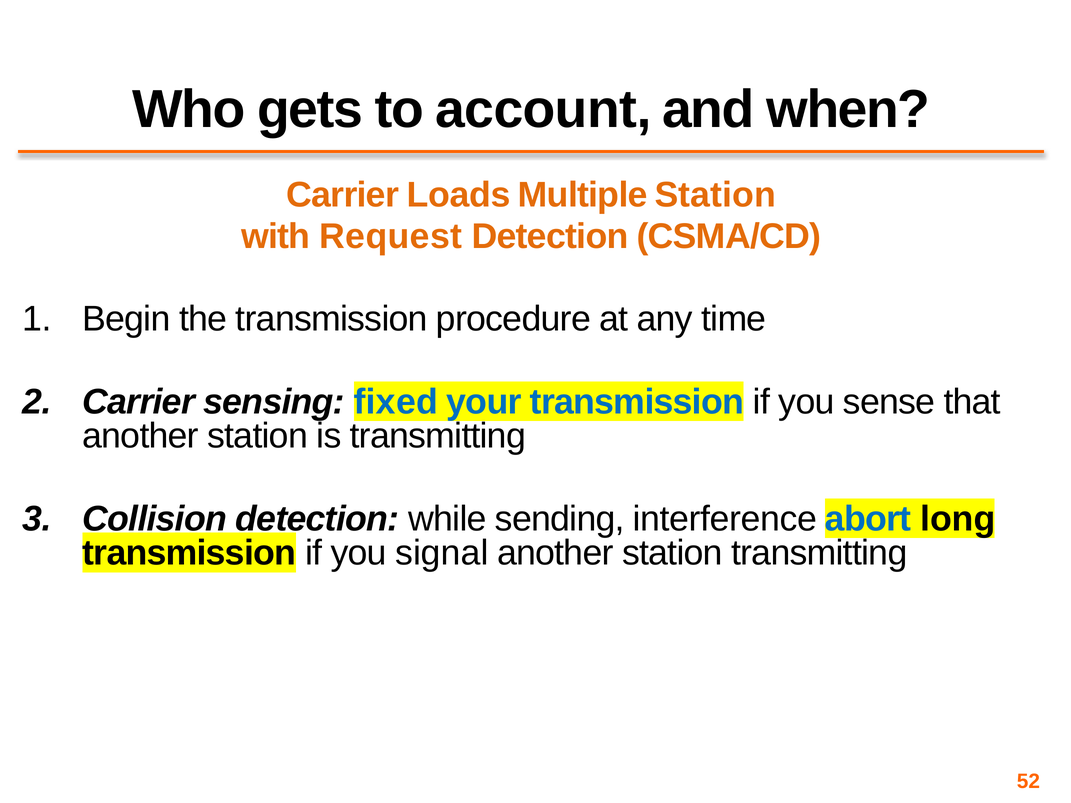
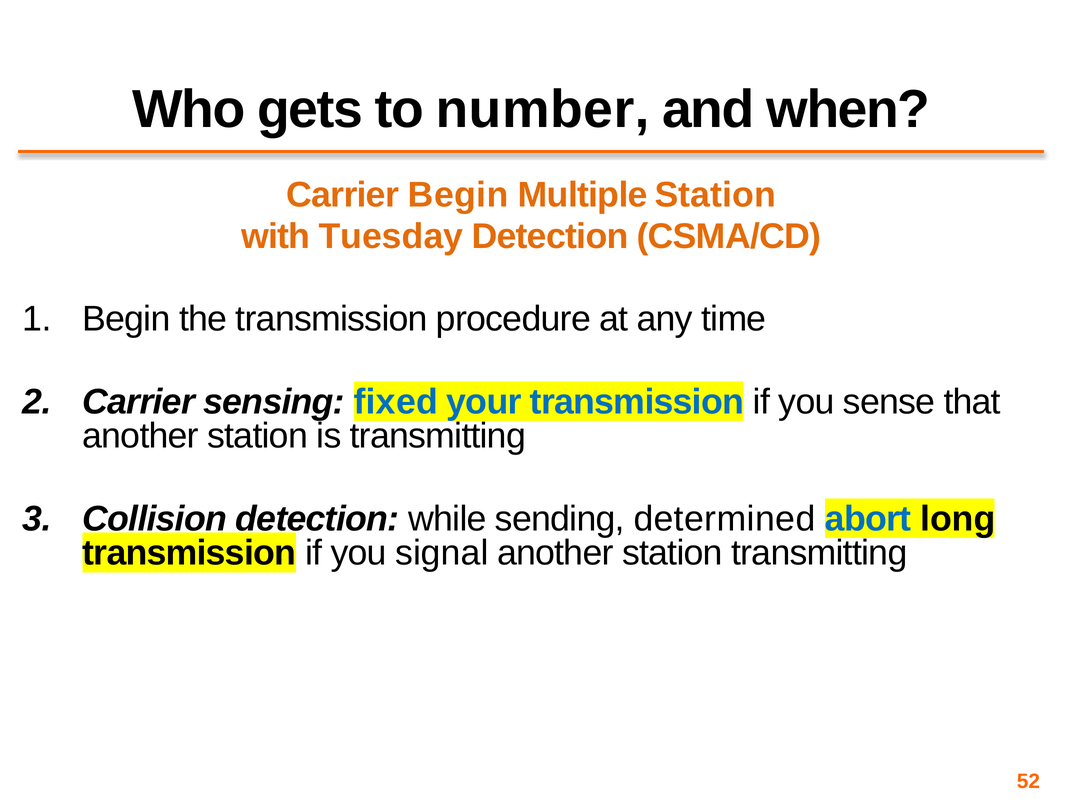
account: account -> number (543, 109)
Carrier Loads: Loads -> Begin (458, 195)
Request: Request -> Tuesday (391, 236)
interference: interference -> determined (724, 519)
